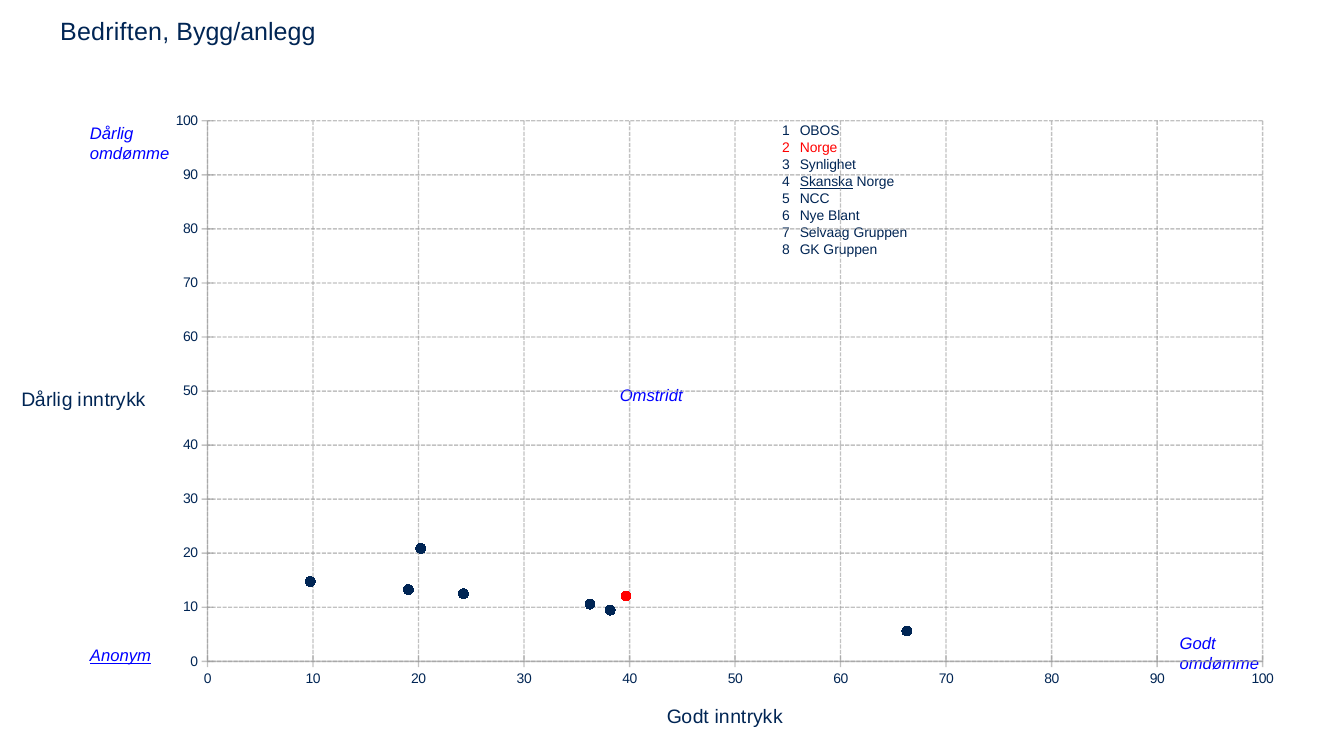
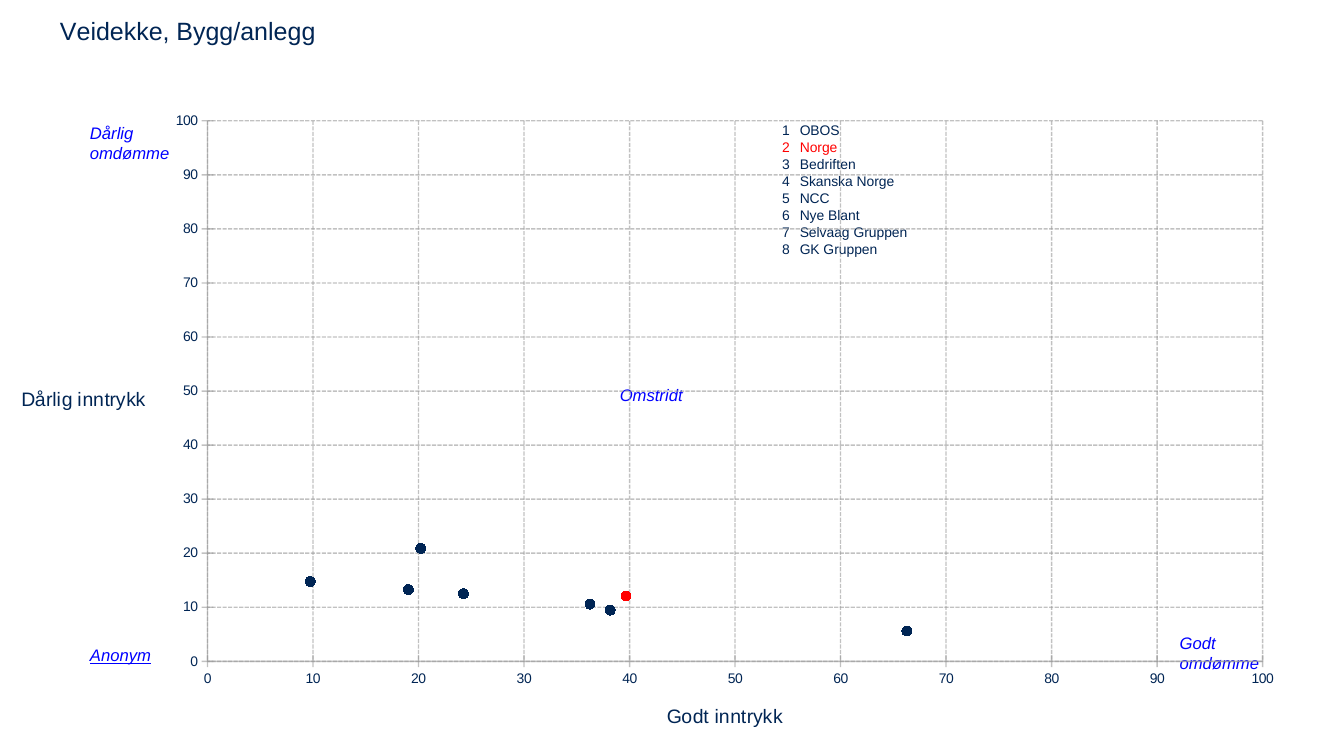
Bedriften: Bedriften -> Veidekke (115, 32)
Synlighet: Synlighet -> Bedriften (828, 165)
Skanska underline: present -> none (826, 182)
